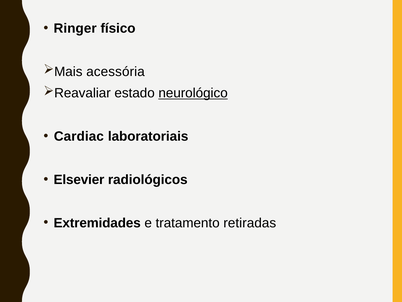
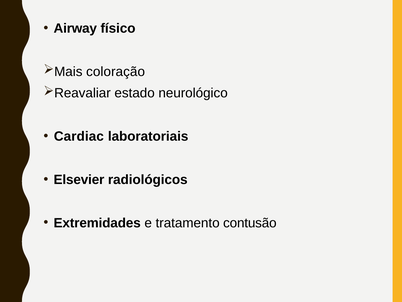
Ringer: Ringer -> Airway (75, 28)
acessória: acessória -> coloração (116, 71)
neurológico underline: present -> none (193, 93)
retiradas: retiradas -> contusão (250, 223)
